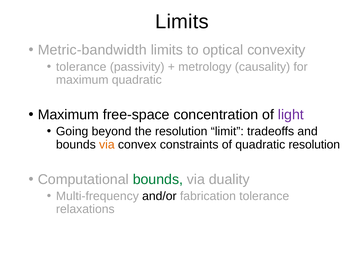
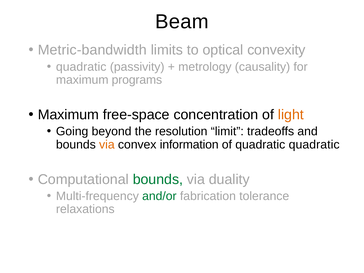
Limits: Limits -> Beam (182, 22)
tolerance: tolerance -> quadratic (81, 67)
maximum quadratic: quadratic -> programs (137, 80)
light colour: purple -> orange (291, 115)
constraints: constraints -> information (189, 145)
quadratic resolution: resolution -> quadratic (314, 145)
and/or colour: black -> green (159, 196)
